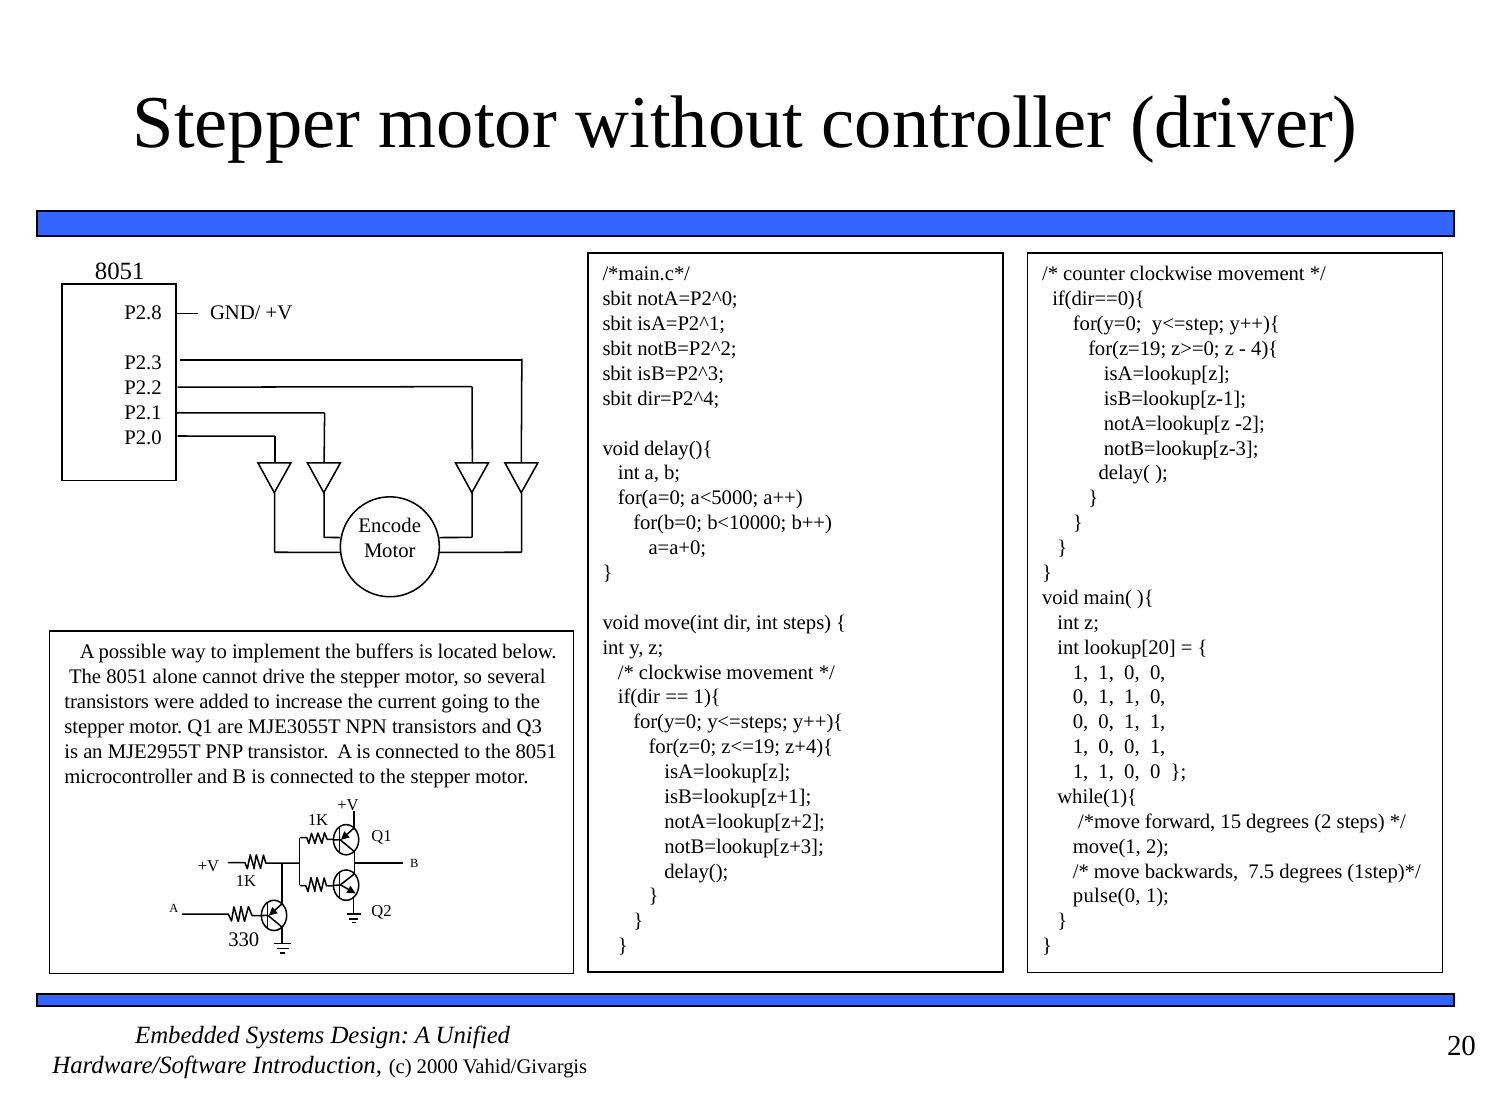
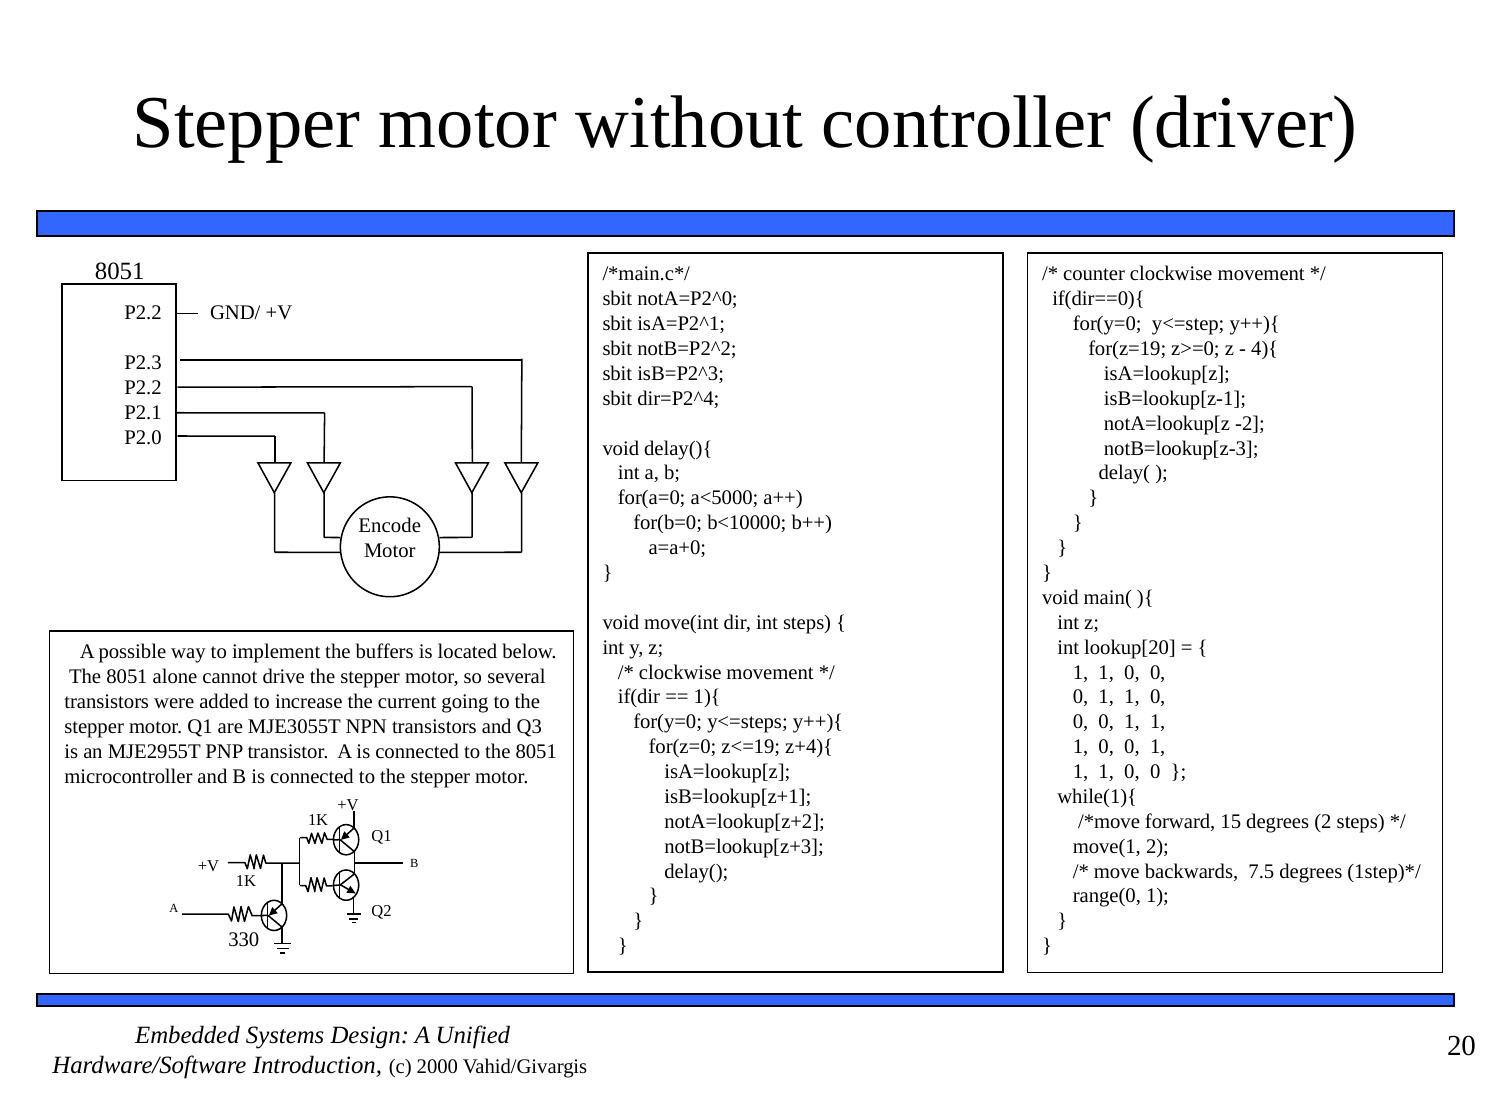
P2.8: P2.8 -> P2.2 (143, 313)
pulse(0: pulse(0 -> range(0 (1107, 896)
